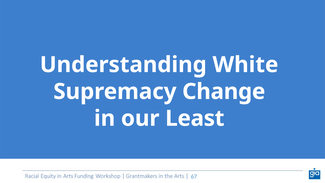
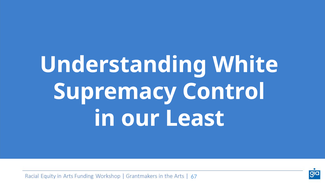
Change: Change -> Control (224, 91)
